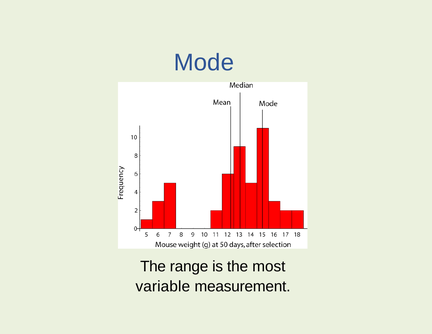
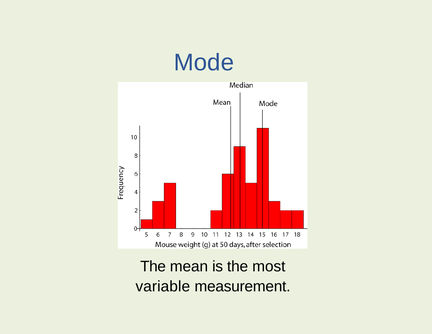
range: range -> mean (189, 266)
